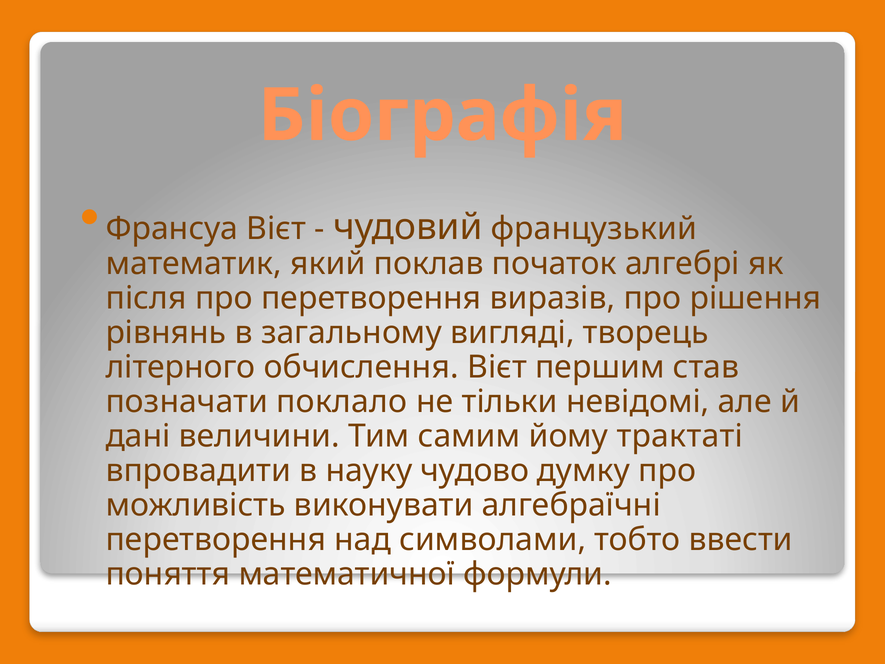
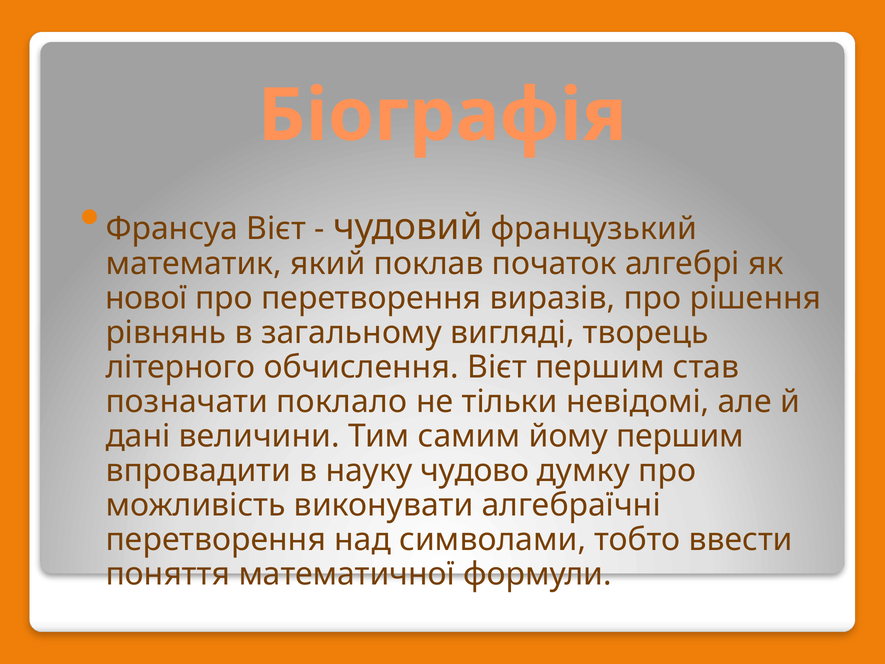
після: після -> нової (146, 298)
йому трактаті: трактаті -> першим (680, 436)
